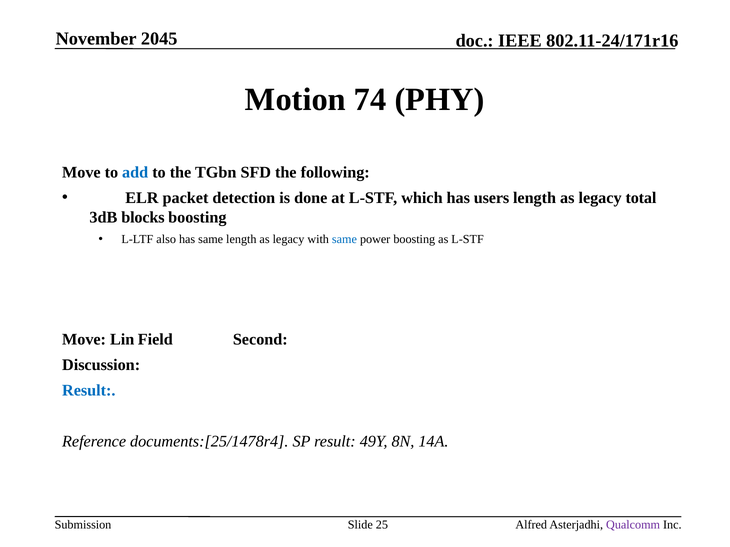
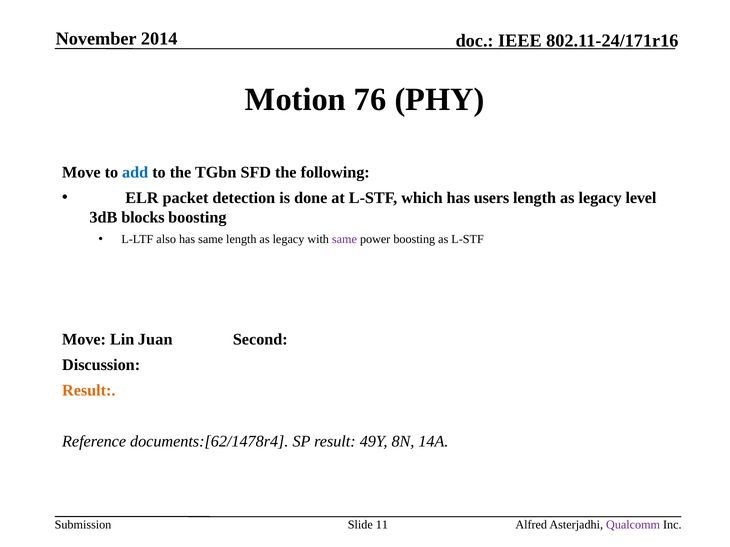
2045: 2045 -> 2014 (159, 39)
74: 74 -> 76 (370, 100)
total: total -> level (641, 198)
same colour: blue -> purple (344, 240)
Field: Field -> Juan (155, 340)
Result colour: blue -> orange (89, 391)
documents:[25/1478r4: documents:[25/1478r4 -> documents:[62/1478r4 (209, 442)
25: 25 -> 11 (382, 525)
